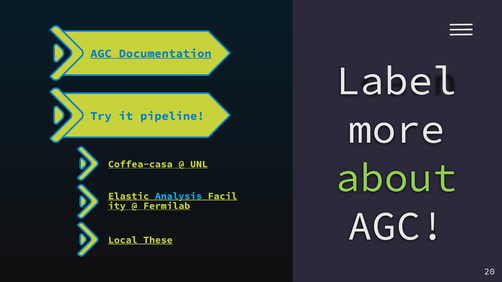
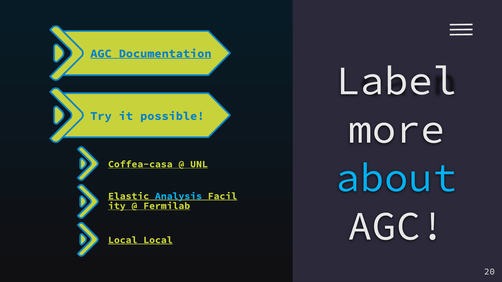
pipeline: pipeline -> possible (172, 116)
about colour: light green -> light blue (396, 178)
Local These: These -> Local (158, 240)
